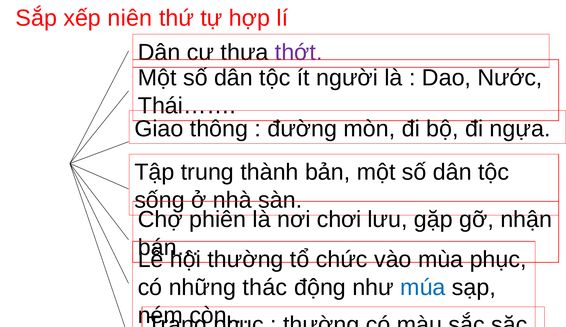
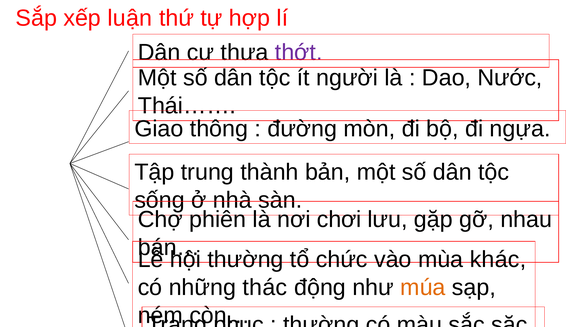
niên: niên -> luận (130, 18)
nhận: nhận -> nhau (526, 220)
mùa phục: phục -> khác (498, 260)
múa colour: blue -> orange (423, 287)
